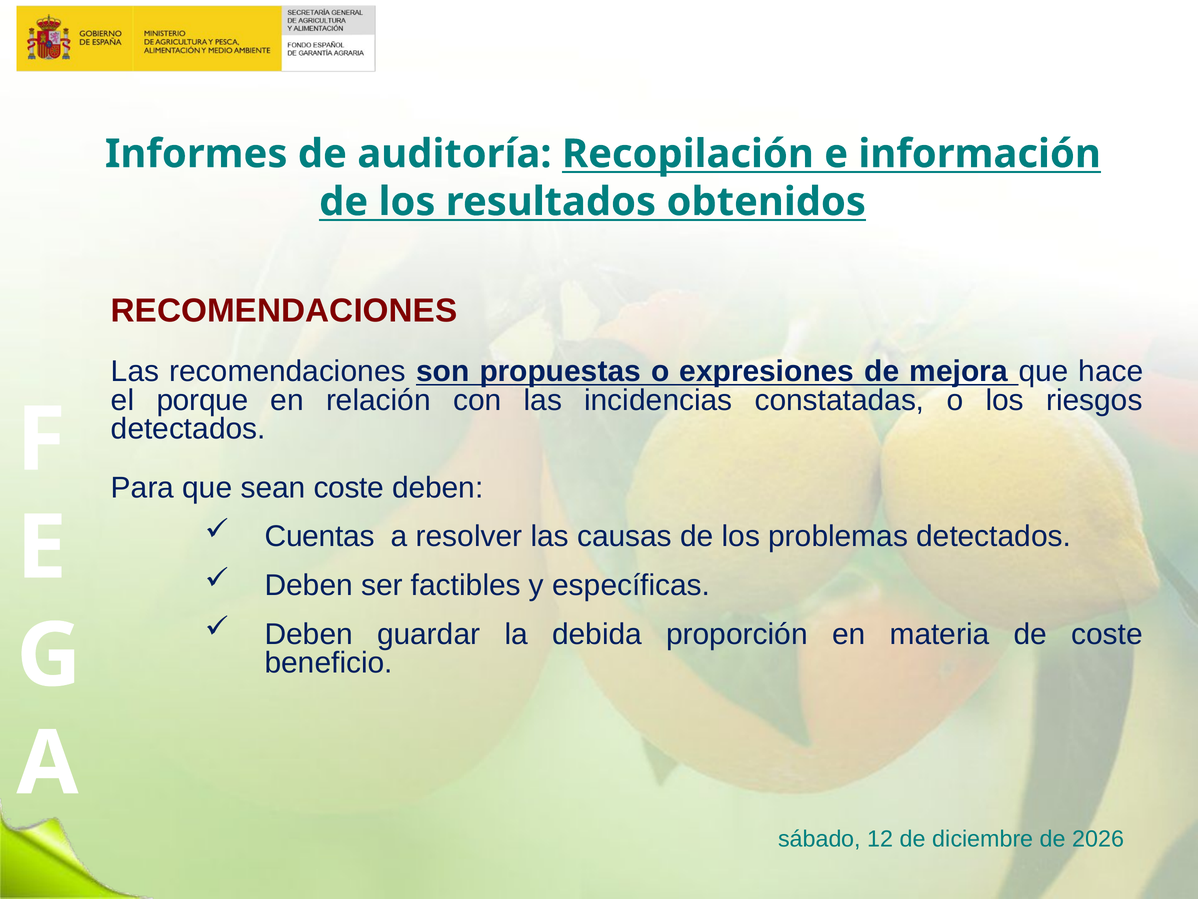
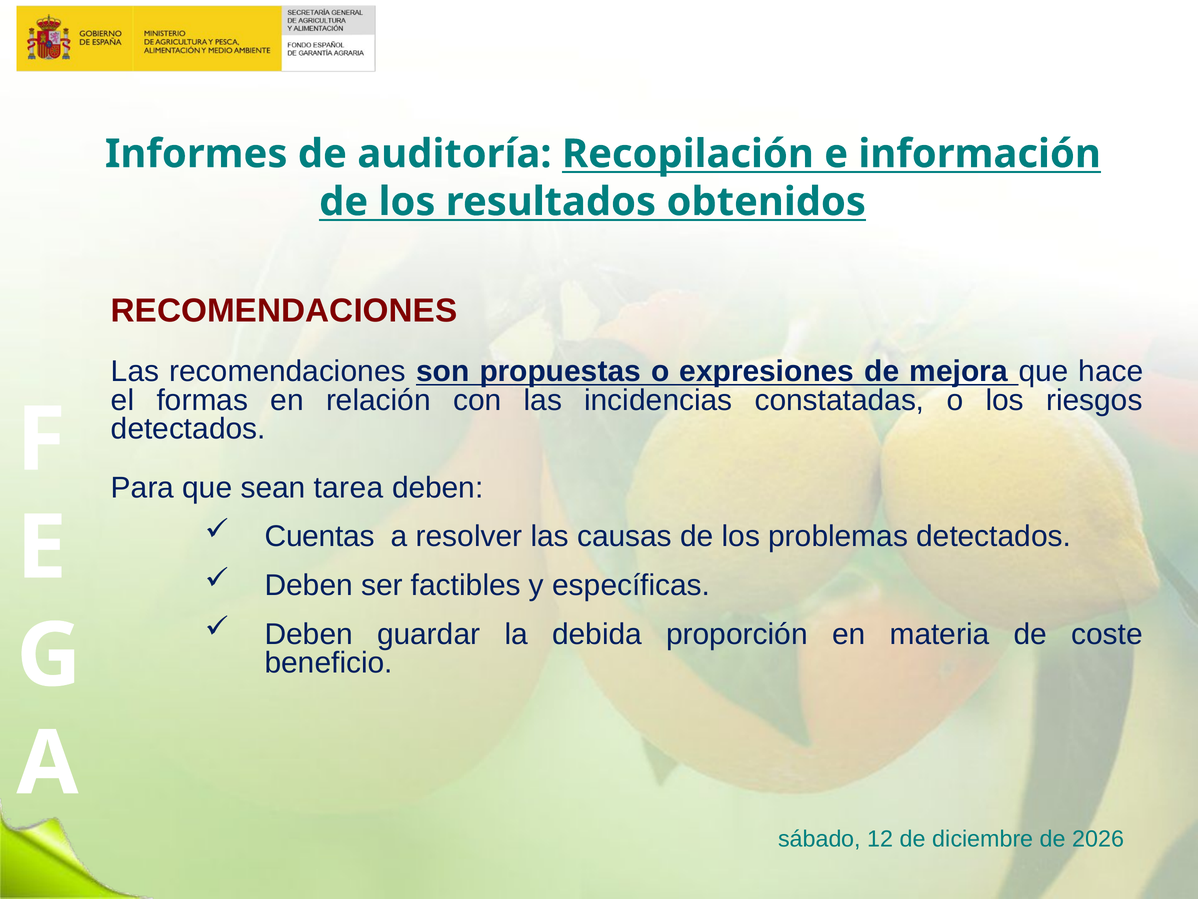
porque: porque -> formas (202, 400)
sean coste: coste -> tarea (349, 487)
